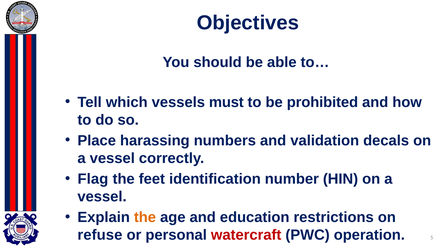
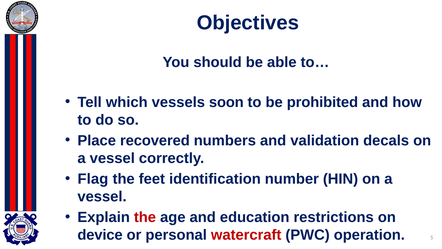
must: must -> soon (226, 102)
harassing: harassing -> recovered (155, 140)
the colour: orange -> red (145, 217)
refuse: refuse -> device (100, 235)
